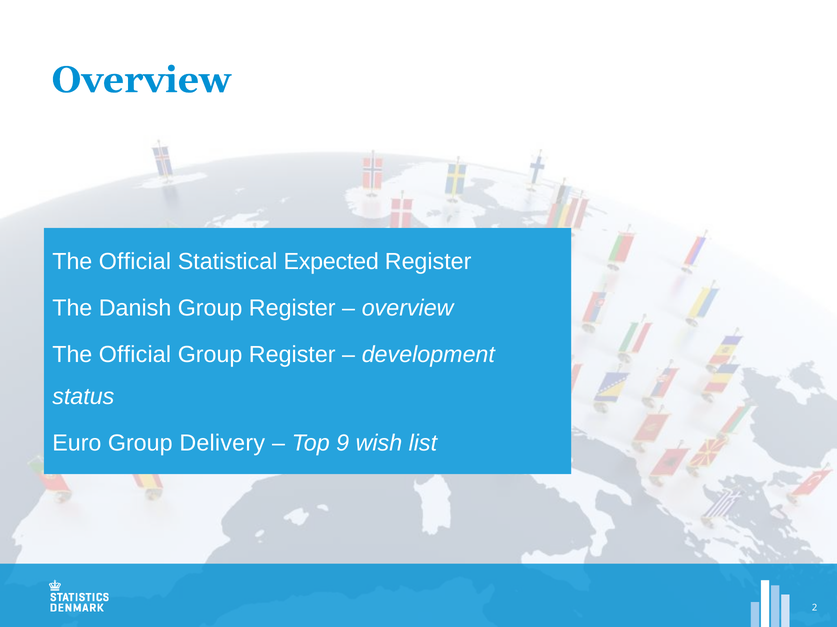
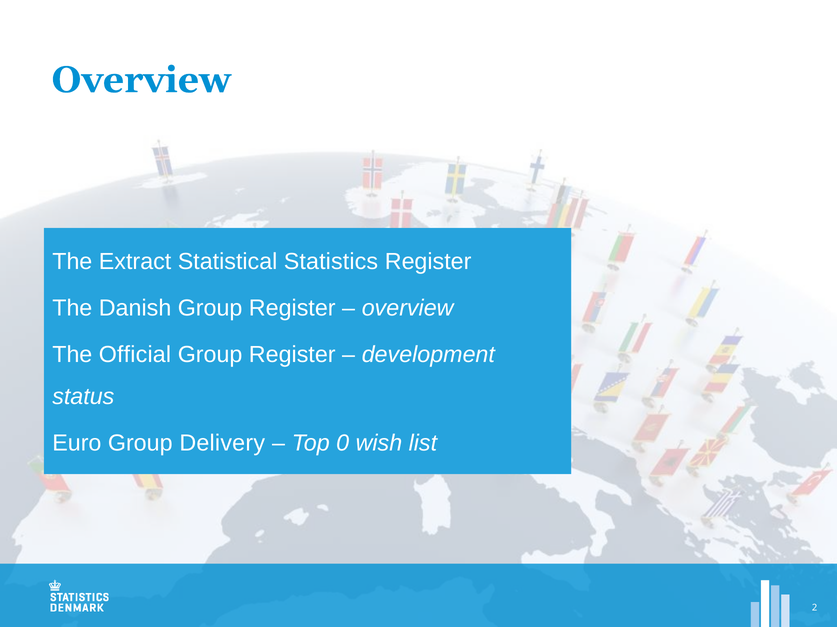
Official: Official -> Extract (135, 262)
Expected: Expected -> Statistics (331, 262)
9: 9 -> 0 (343, 444)
